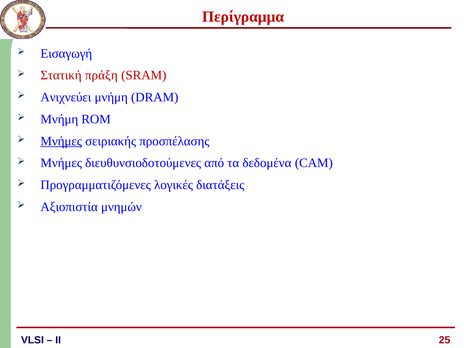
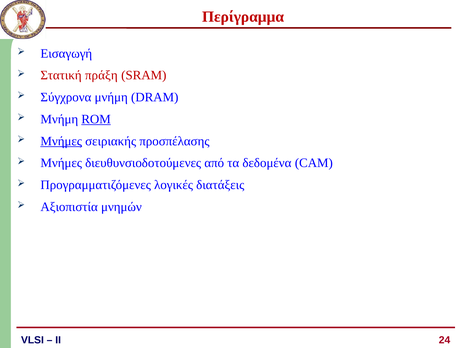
Ανιχνεύει: Ανιχνεύει -> Σύγχρονα (66, 97)
ROM underline: none -> present (96, 119)
25: 25 -> 24 (445, 340)
